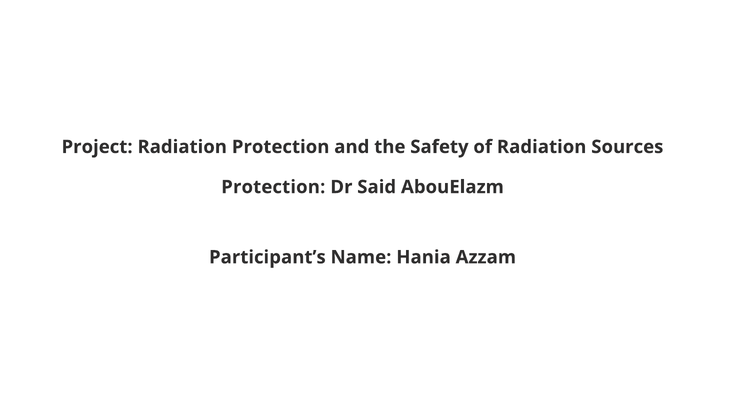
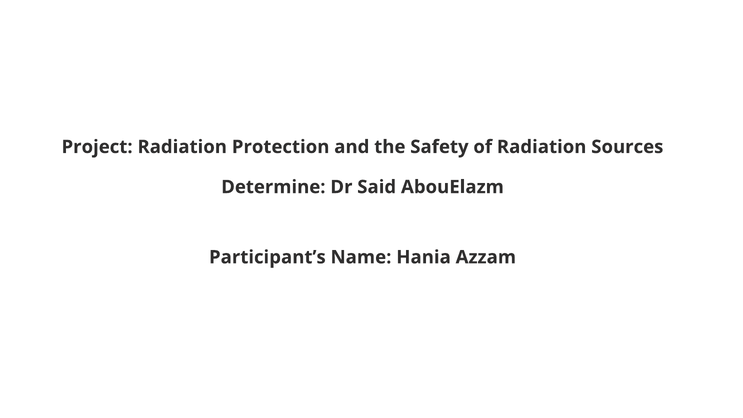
Protection: Protection -> Determine (273, 187)
